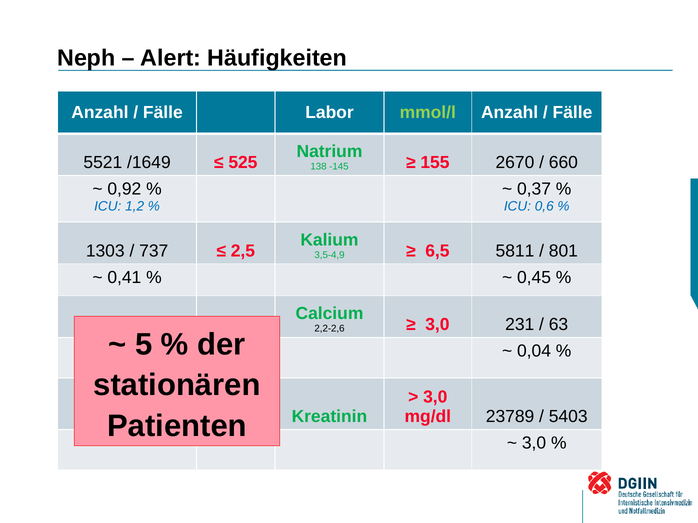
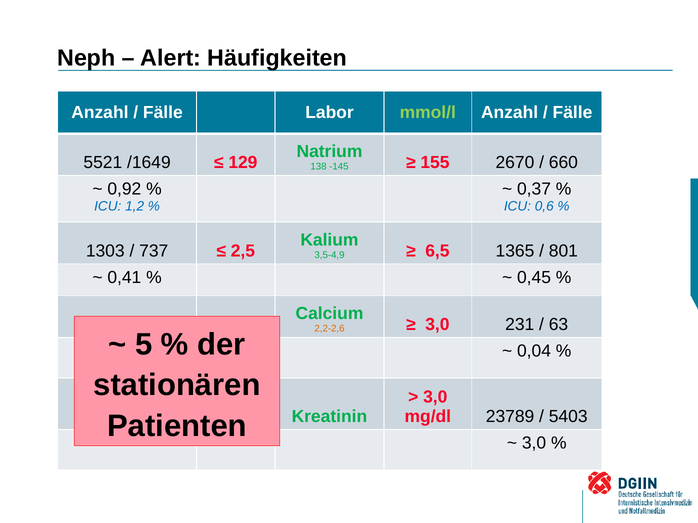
525: 525 -> 129 (243, 163)
5811: 5811 -> 1365 (515, 251)
2,2-2,6 colour: black -> orange (330, 329)
